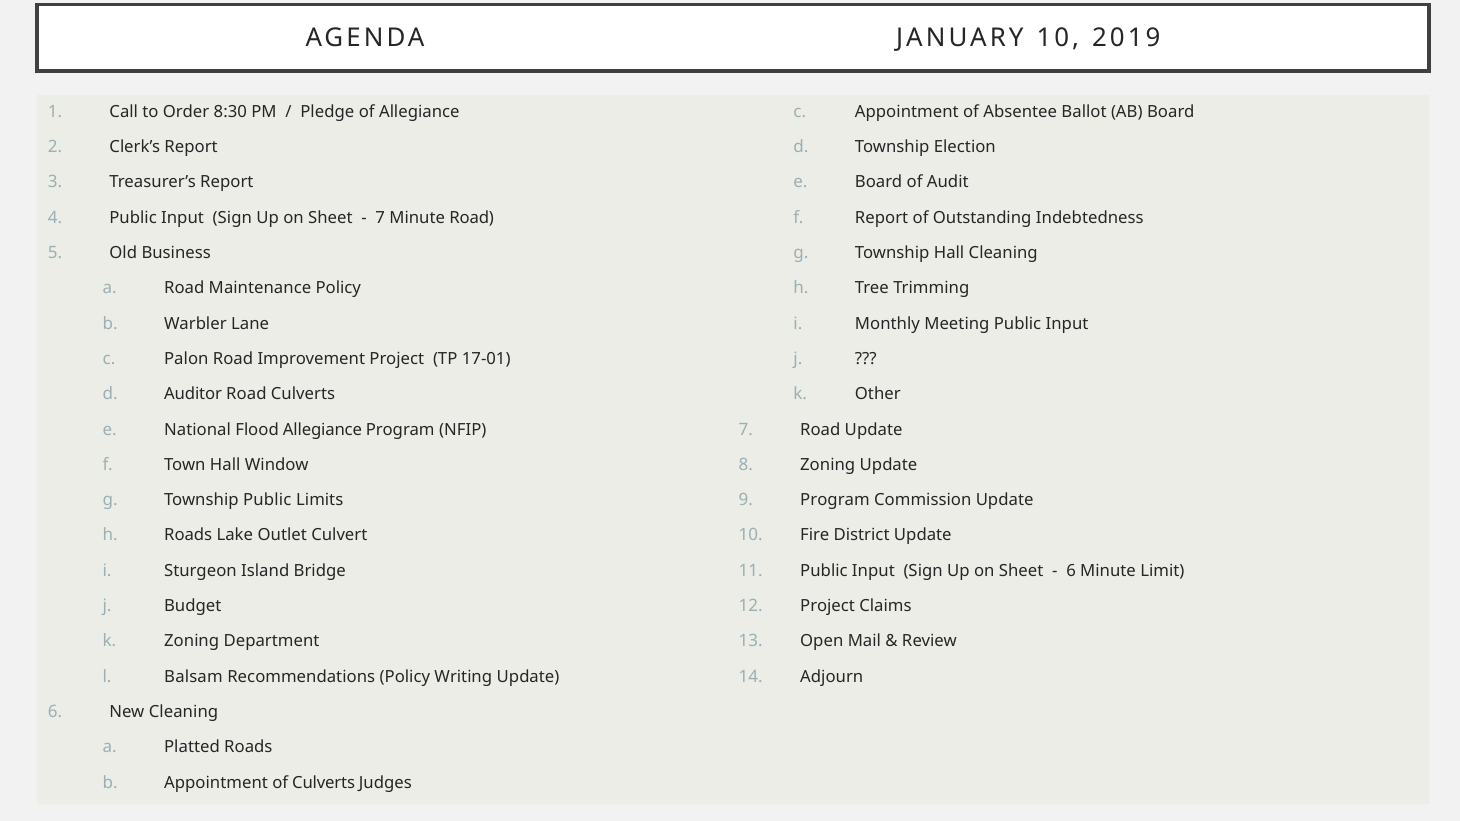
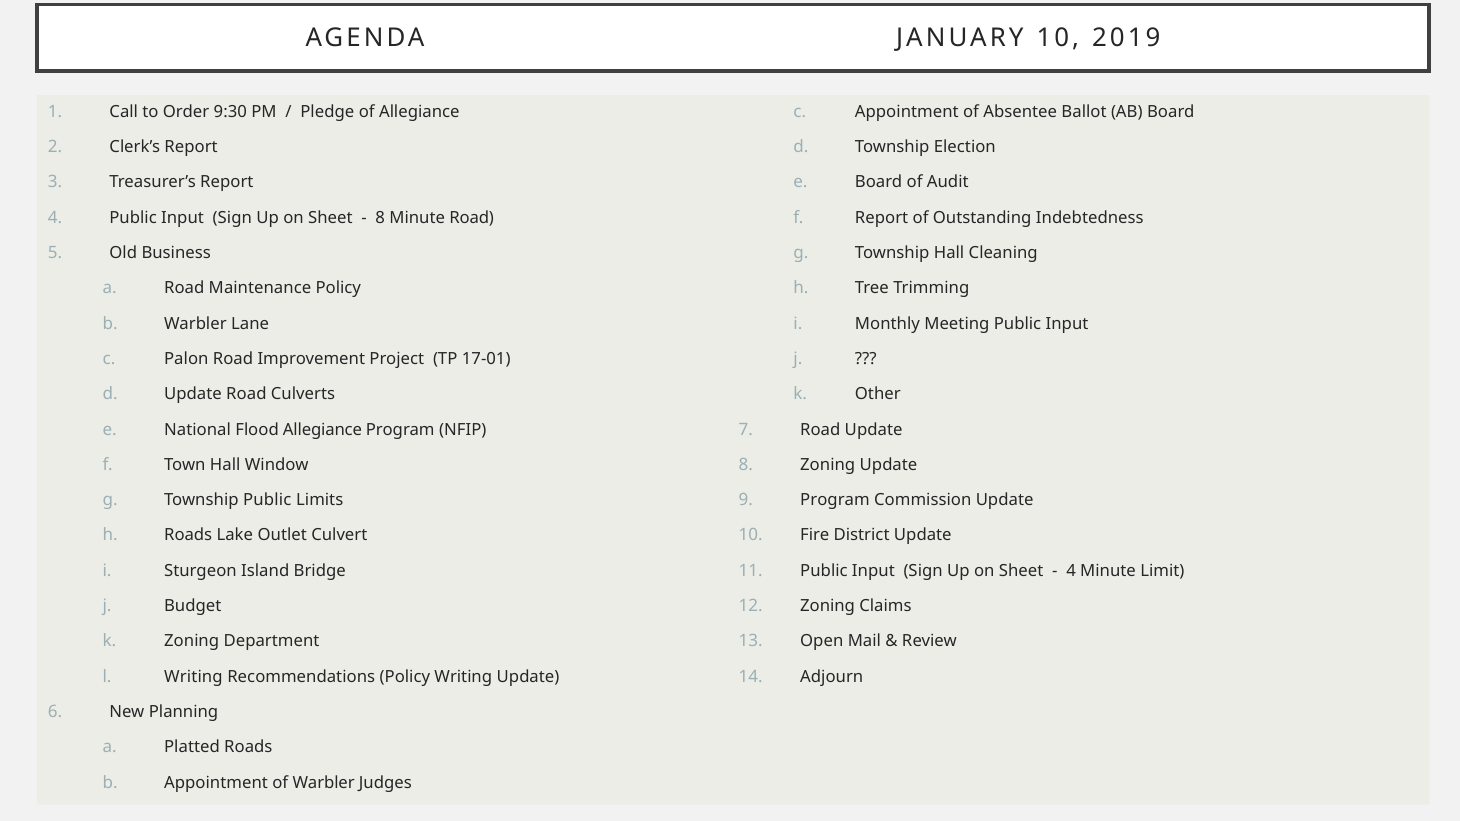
8:30: 8:30 -> 9:30 (230, 112)
7: 7 -> 8 (380, 218)
Auditor: Auditor -> Update (193, 394)
6: 6 -> 4 (1071, 571)
Project: Project -> Zoning (828, 606)
Balsam: Balsam -> Writing (193, 677)
New Cleaning: Cleaning -> Planning (184, 712)
of Culverts: Culverts -> Warbler (324, 783)
